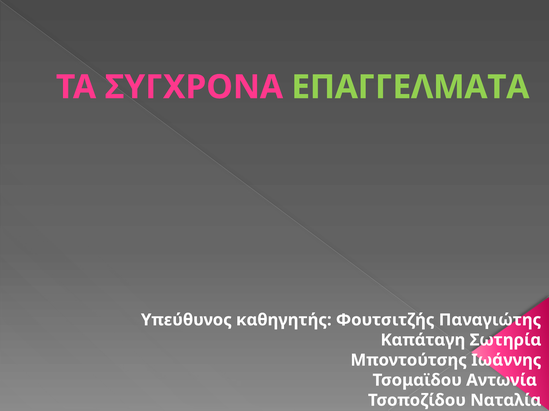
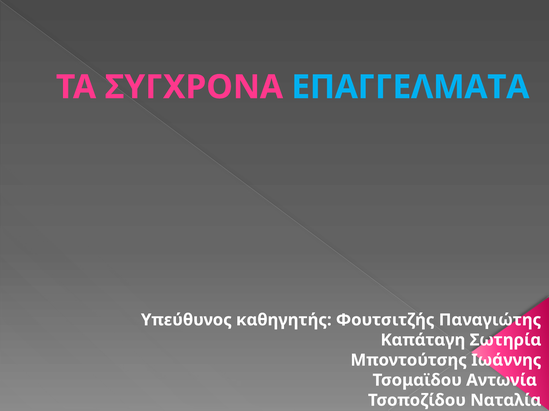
ΕΠΑΓΓΕΛΜΑΤΑ colour: light green -> light blue (410, 87)
